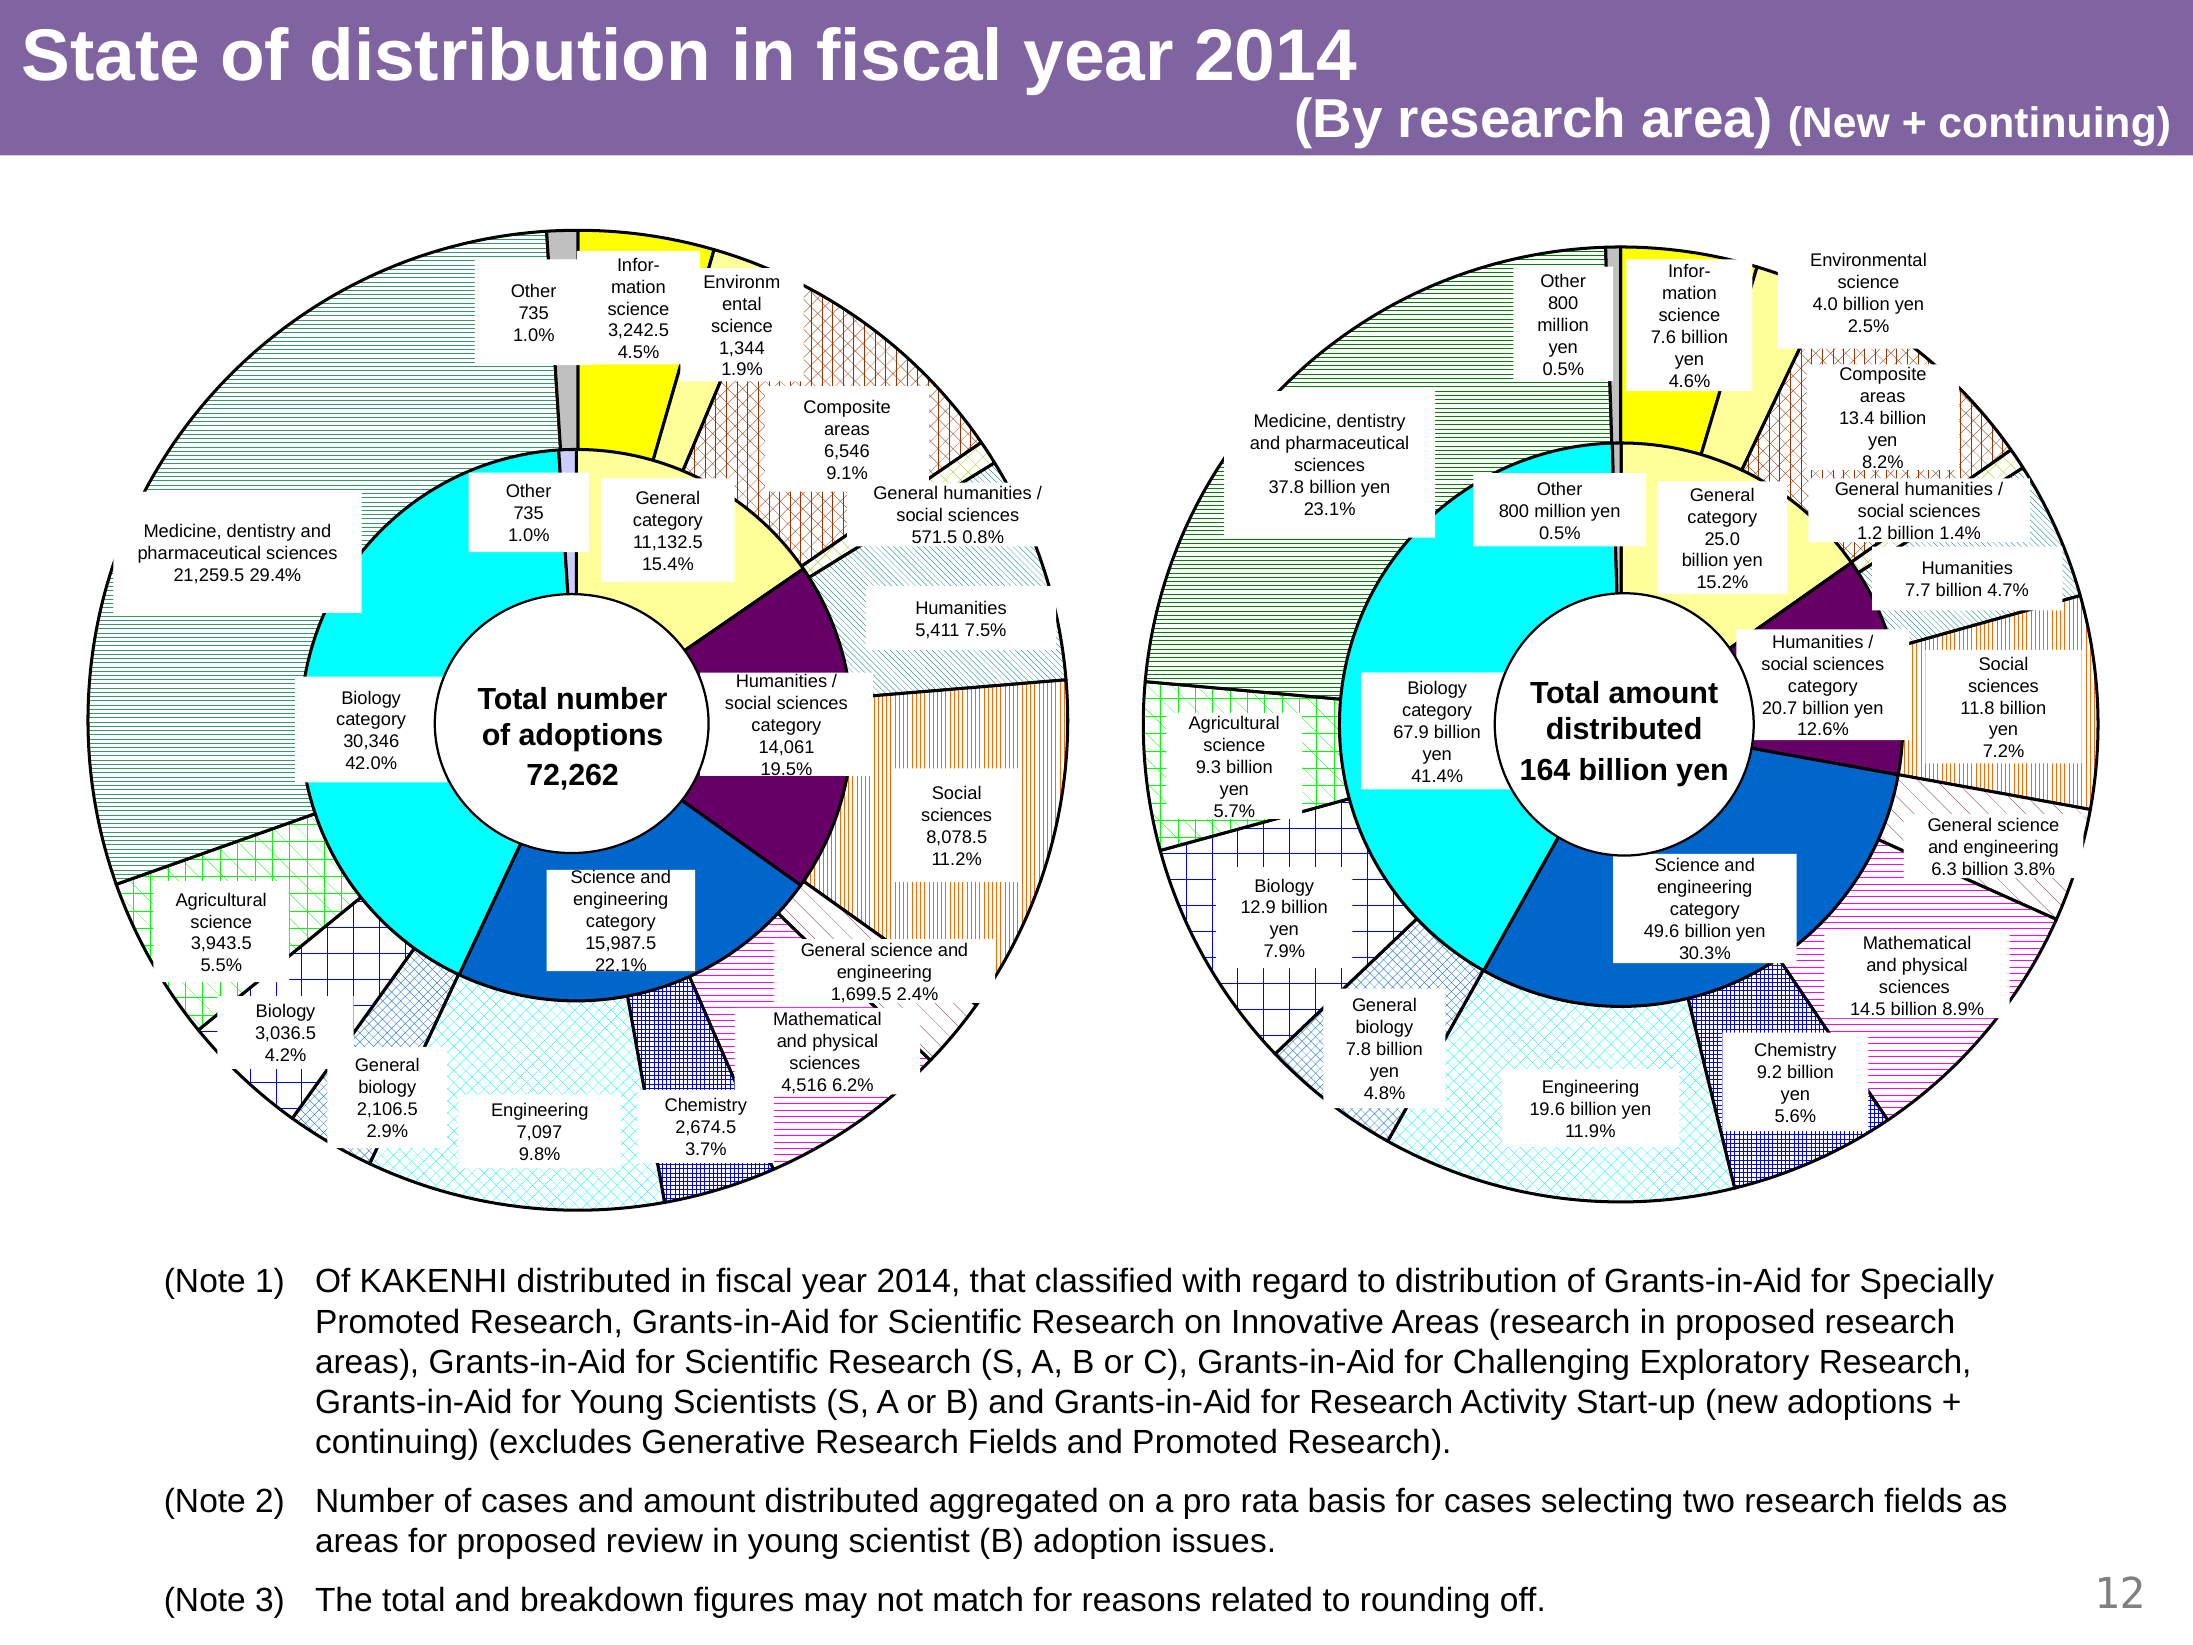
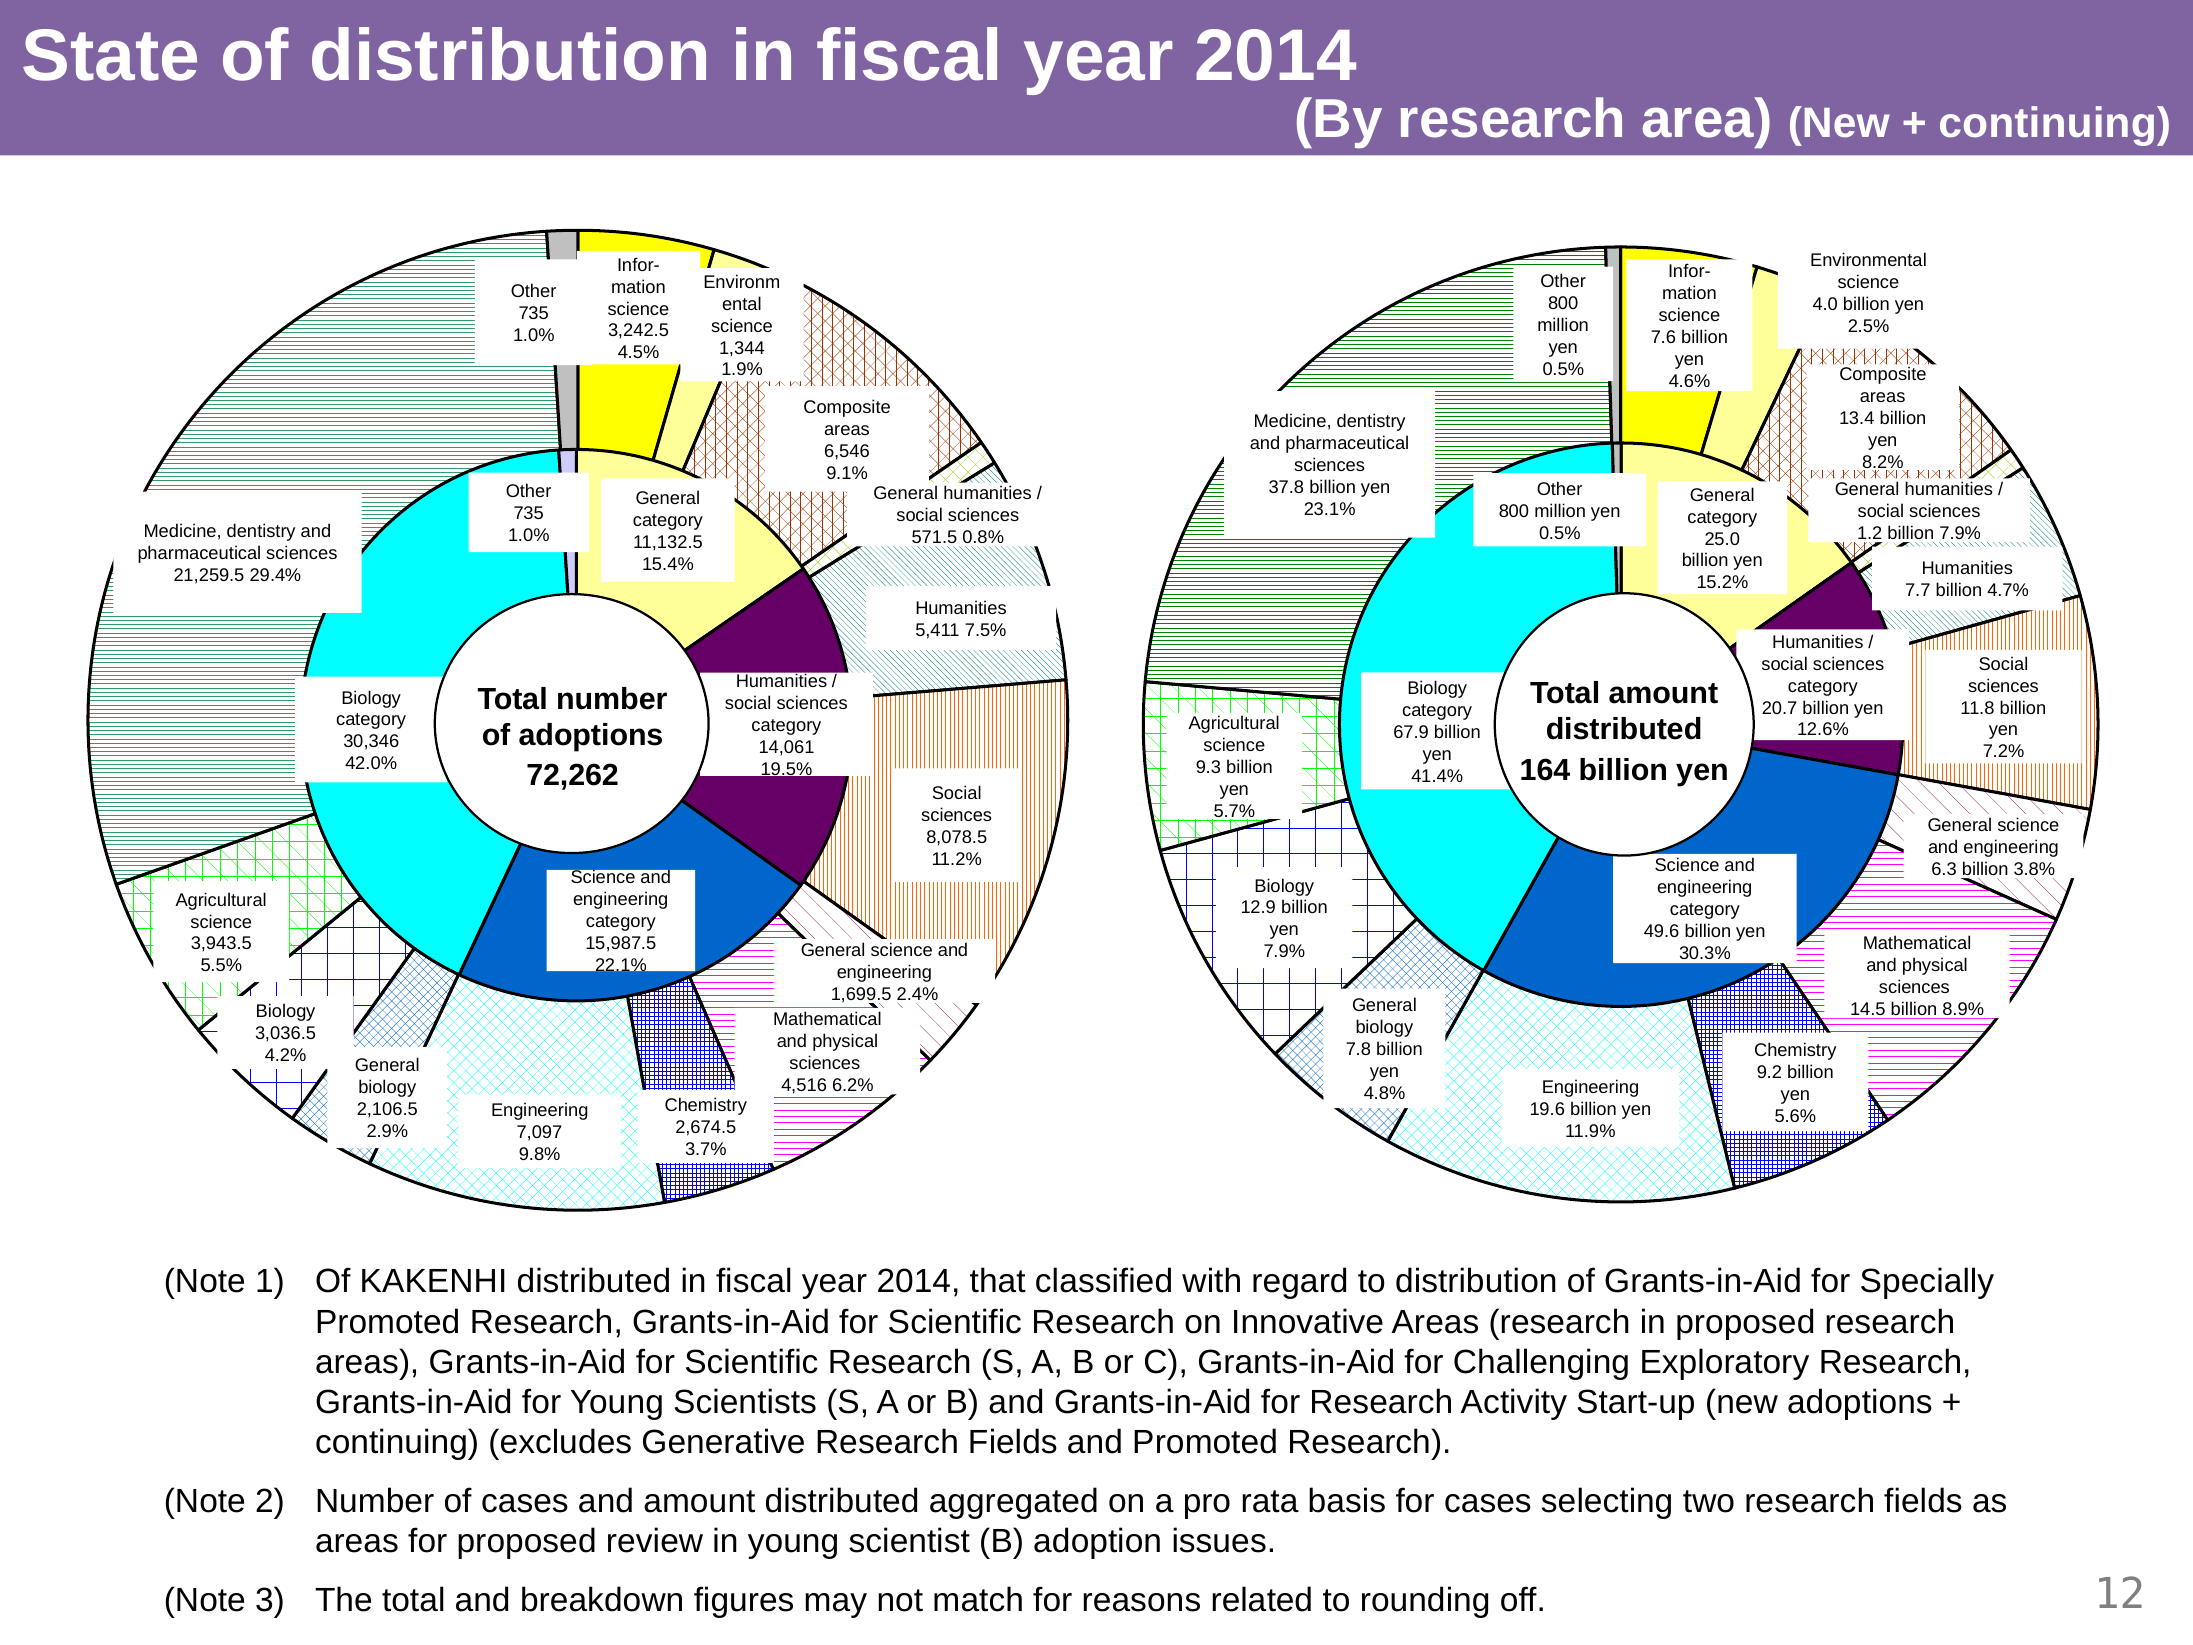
billion 1.4%: 1.4% -> 7.9% (1960, 533)
